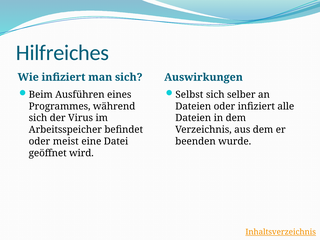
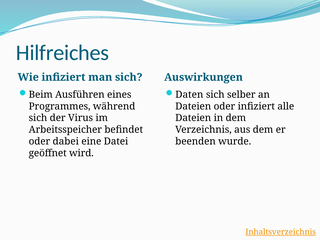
Selbst: Selbst -> Daten (189, 95)
meist: meist -> dabei (66, 141)
